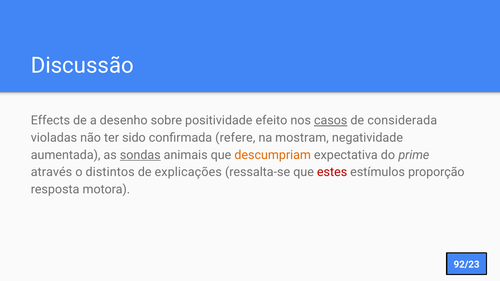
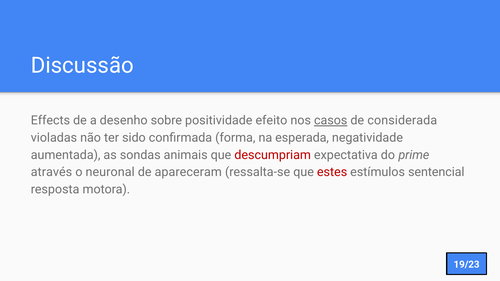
refere: refere -> forma (235, 138)
mostram: mostram -> esperada (302, 138)
sondas underline: present -> none (140, 155)
descumpriam colour: orange -> red (273, 155)
distintos: distintos -> neuronal (110, 172)
explicações: explicações -> apareceram (188, 172)
proporção: proporção -> sentencial (436, 172)
92/23: 92/23 -> 19/23 (467, 265)
